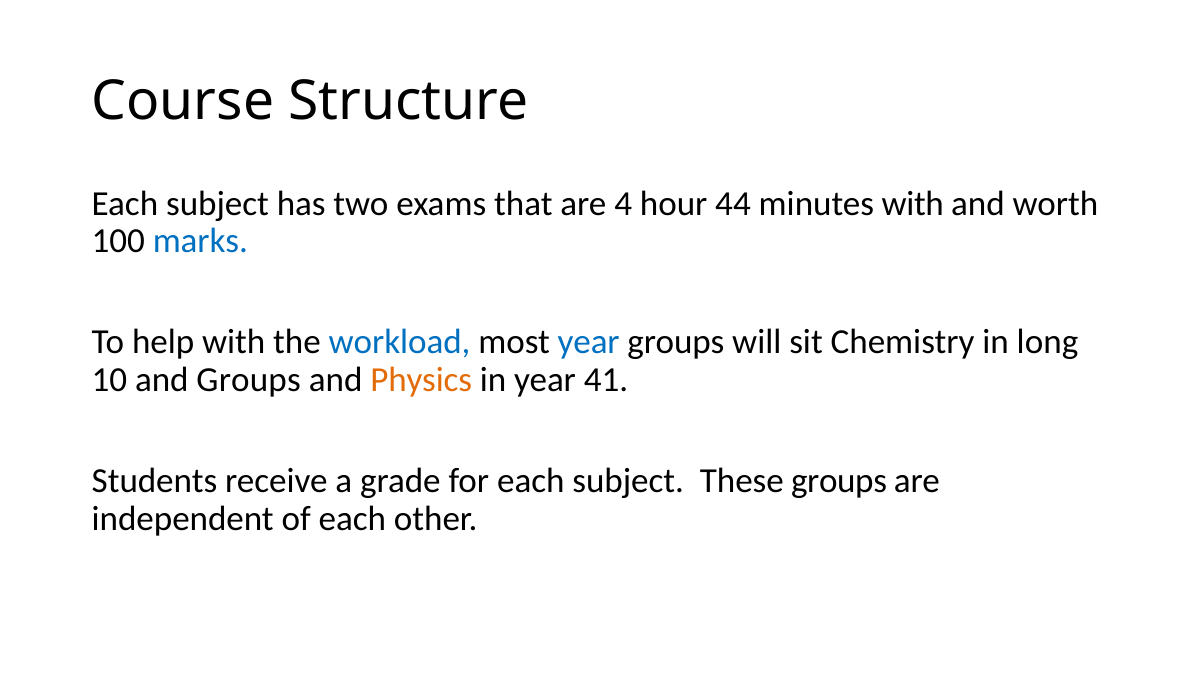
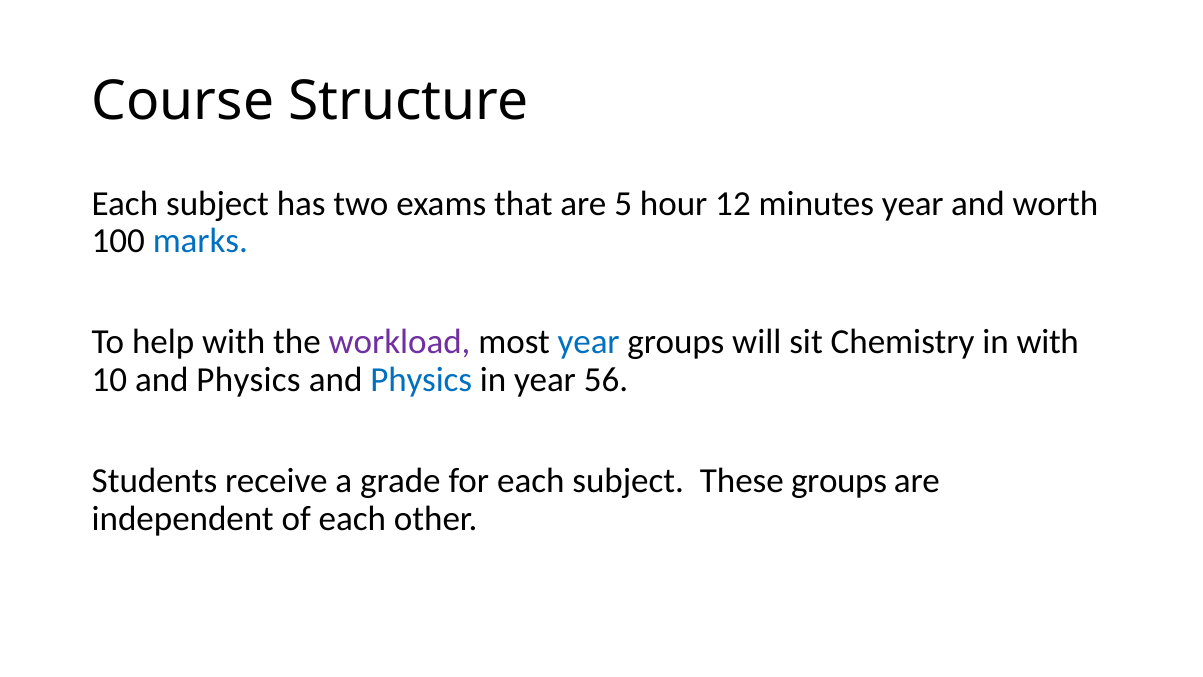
4: 4 -> 5 (623, 203)
44: 44 -> 12 (733, 203)
minutes with: with -> year (913, 203)
workload colour: blue -> purple (400, 342)
in long: long -> with (1048, 342)
10 and Groups: Groups -> Physics (249, 380)
Physics colour: orange -> blue (421, 380)
41: 41 -> 56 (606, 380)
